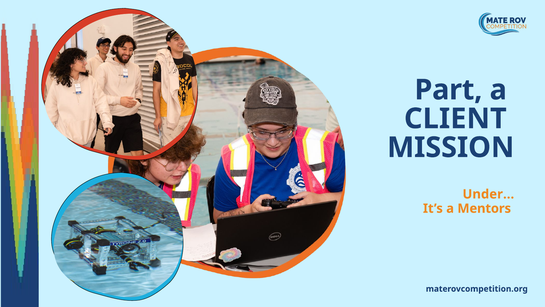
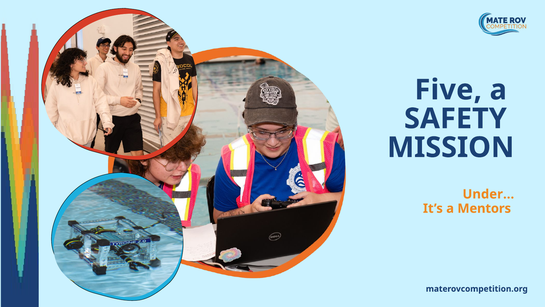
Part: Part -> Five (448, 90)
CLIENT: CLIENT -> SAFETY (455, 119)
